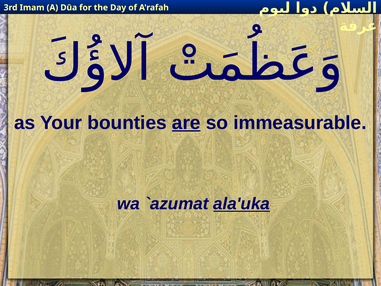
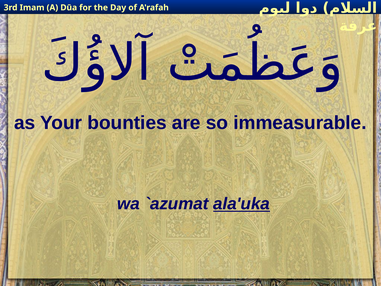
are underline: present -> none (186, 123)
